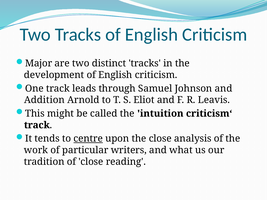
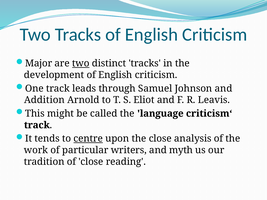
two underline: none -> present (81, 63)
intuition: intuition -> language (160, 114)
what: what -> myth (181, 150)
